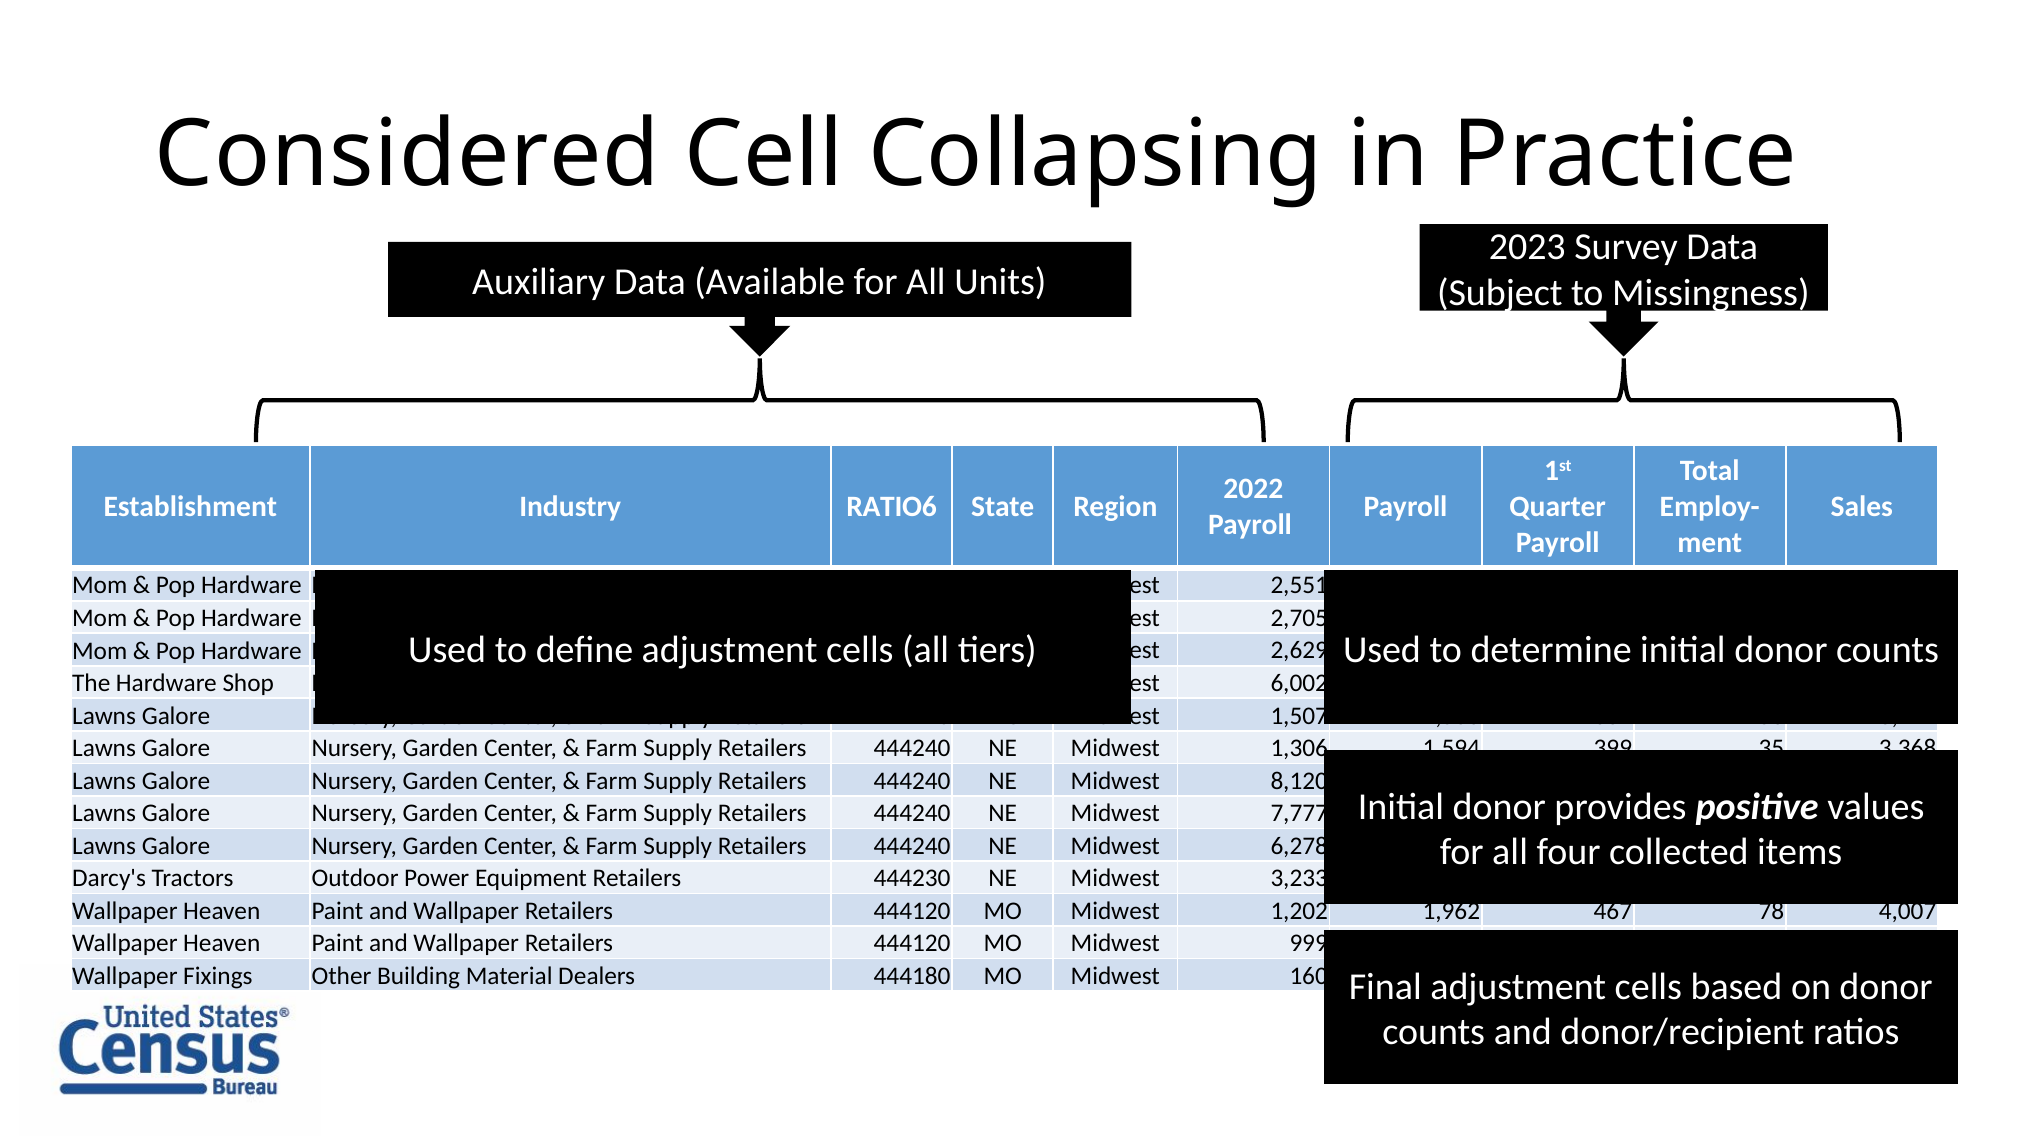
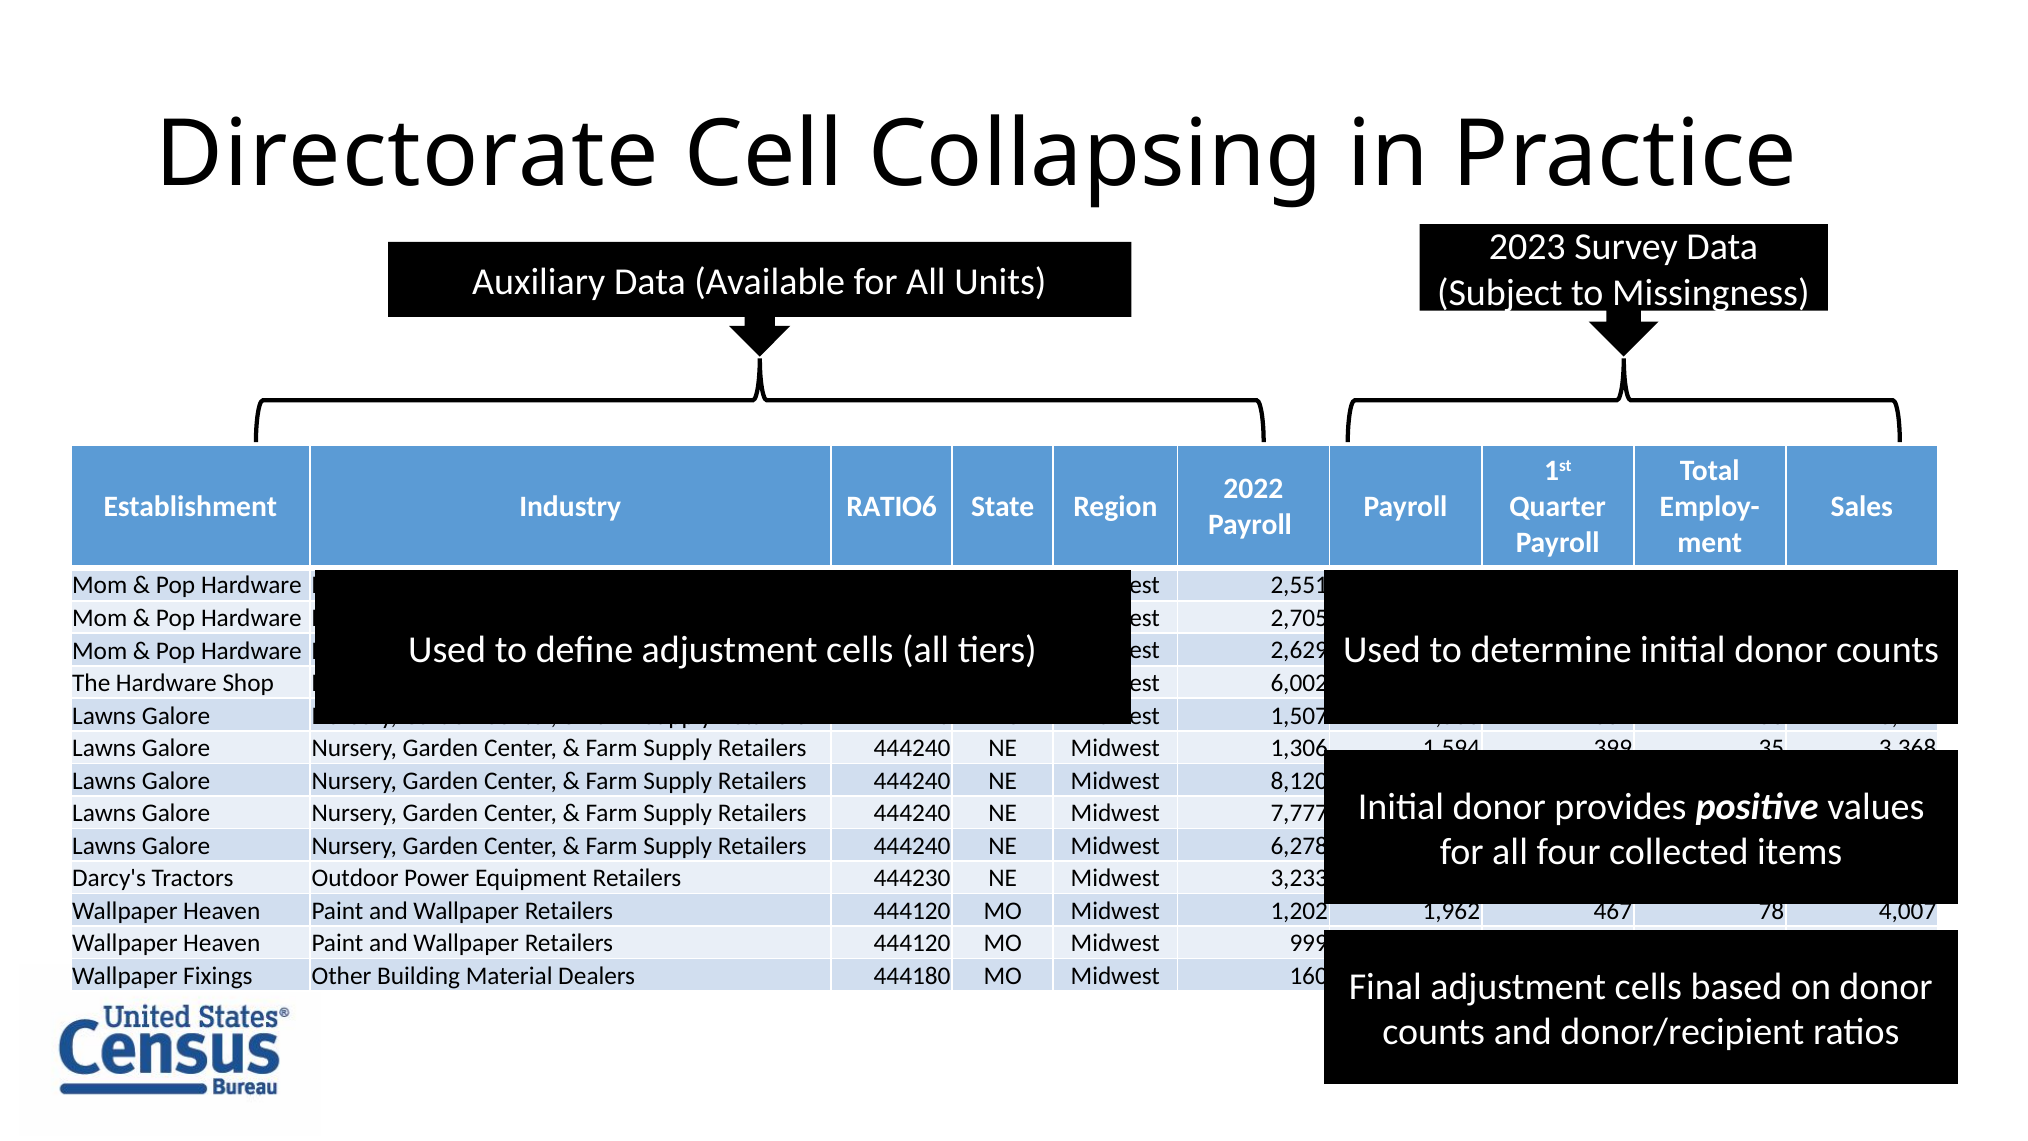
Considered: Considered -> Directorate (407, 154)
